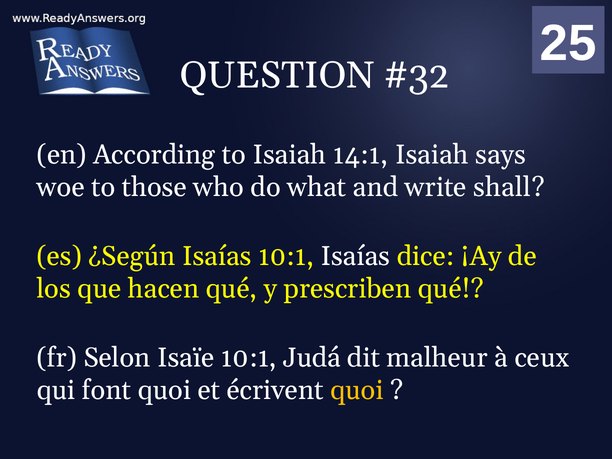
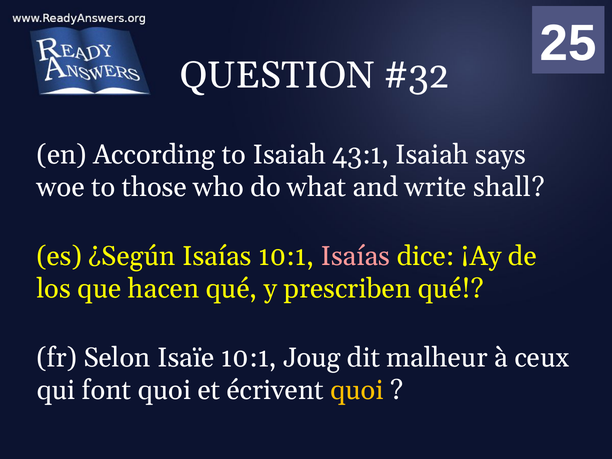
14:1: 14:1 -> 43:1 (361, 155)
Isaías colour: white -> pink (355, 256)
Judá: Judá -> Joug (312, 358)
